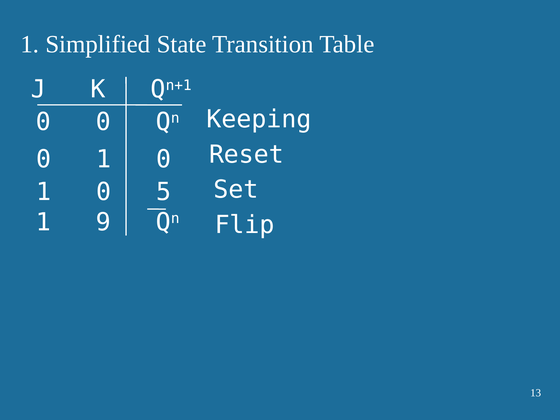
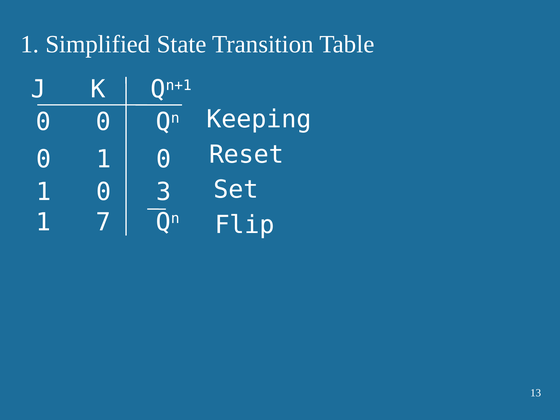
5: 5 -> 3 (163, 192)
9: 9 -> 7 (103, 222)
